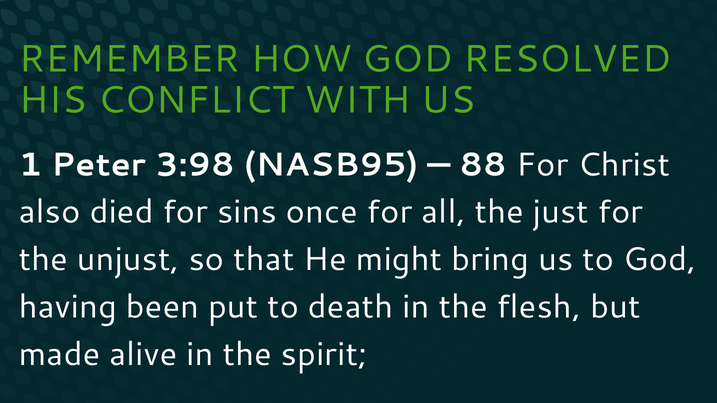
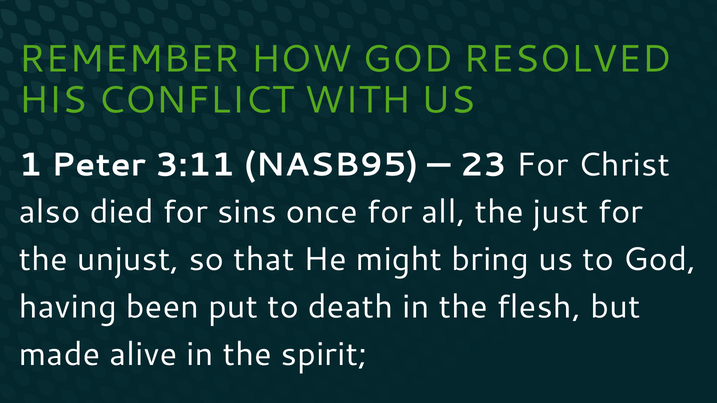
3:98: 3:98 -> 3:11 (195, 165)
88: 88 -> 23 (483, 165)
